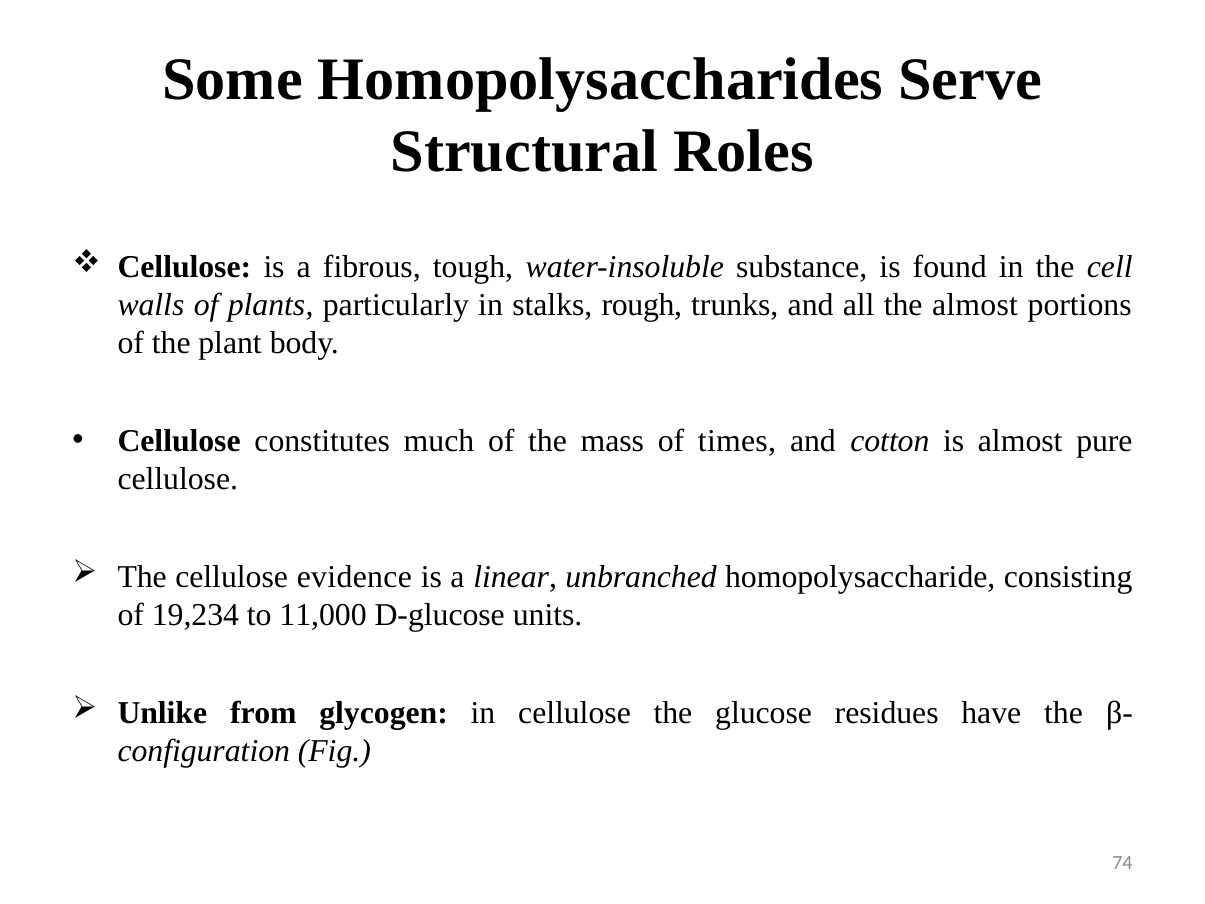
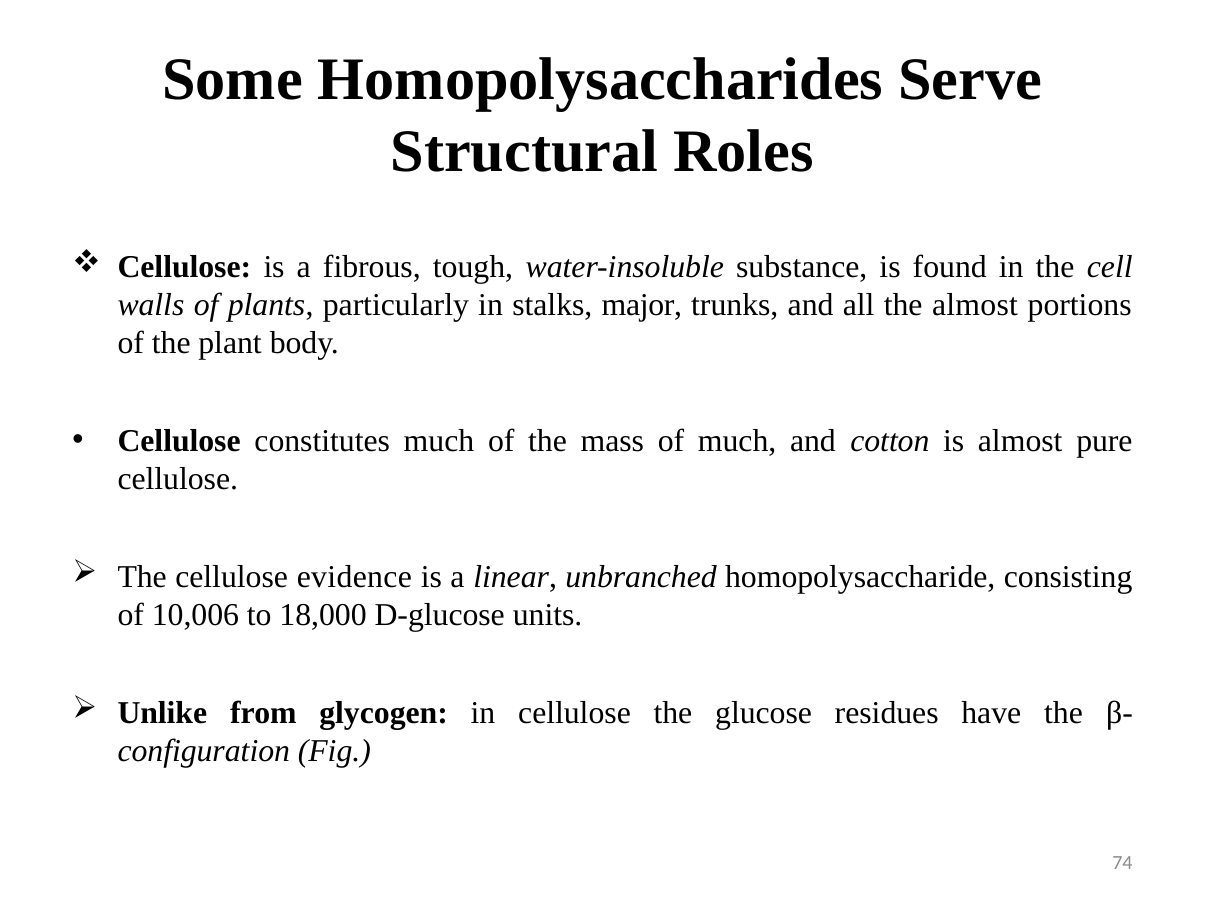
rough: rough -> major (642, 305)
of times: times -> much (737, 441)
19,234: 19,234 -> 10,006 (195, 615)
11,000: 11,000 -> 18,000 (323, 615)
